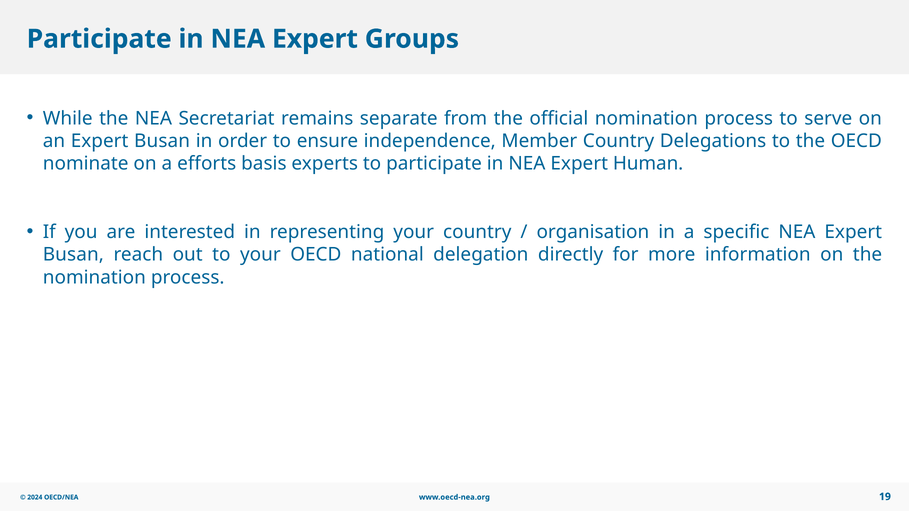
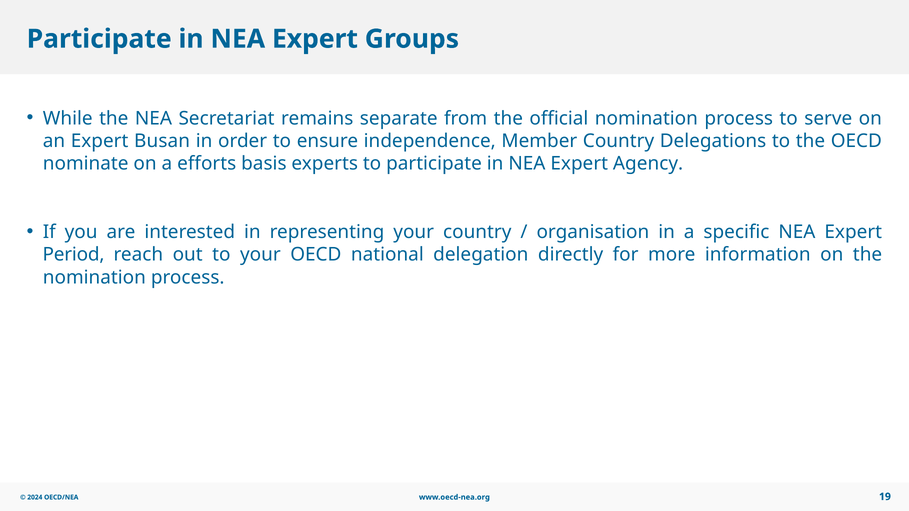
Human: Human -> Agency (648, 164)
Busan: Busan -> Period (74, 255)
